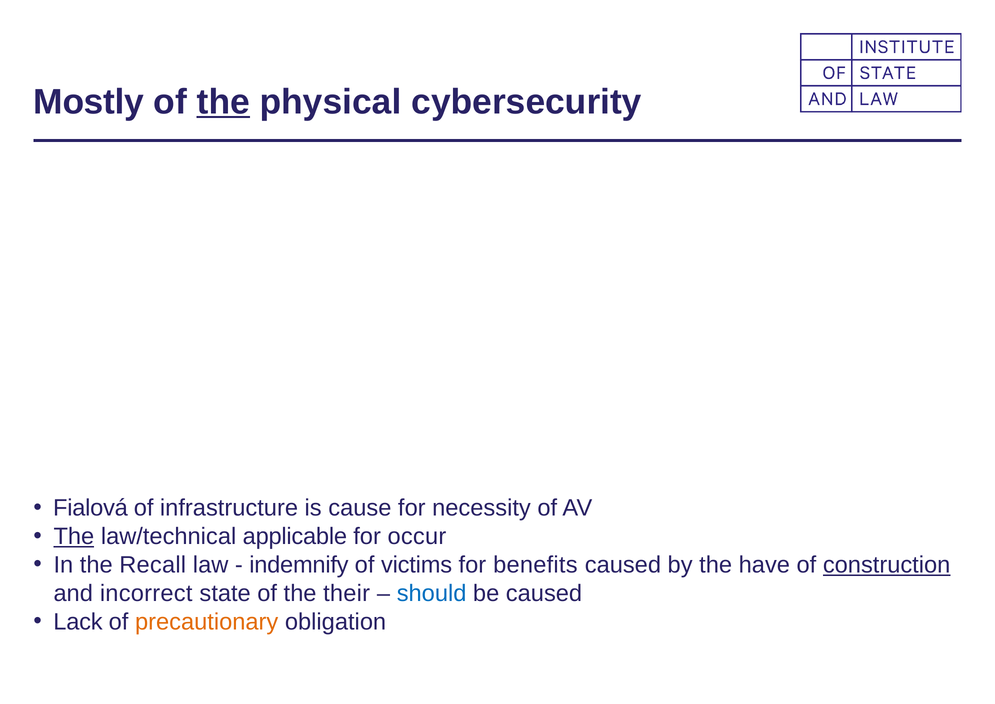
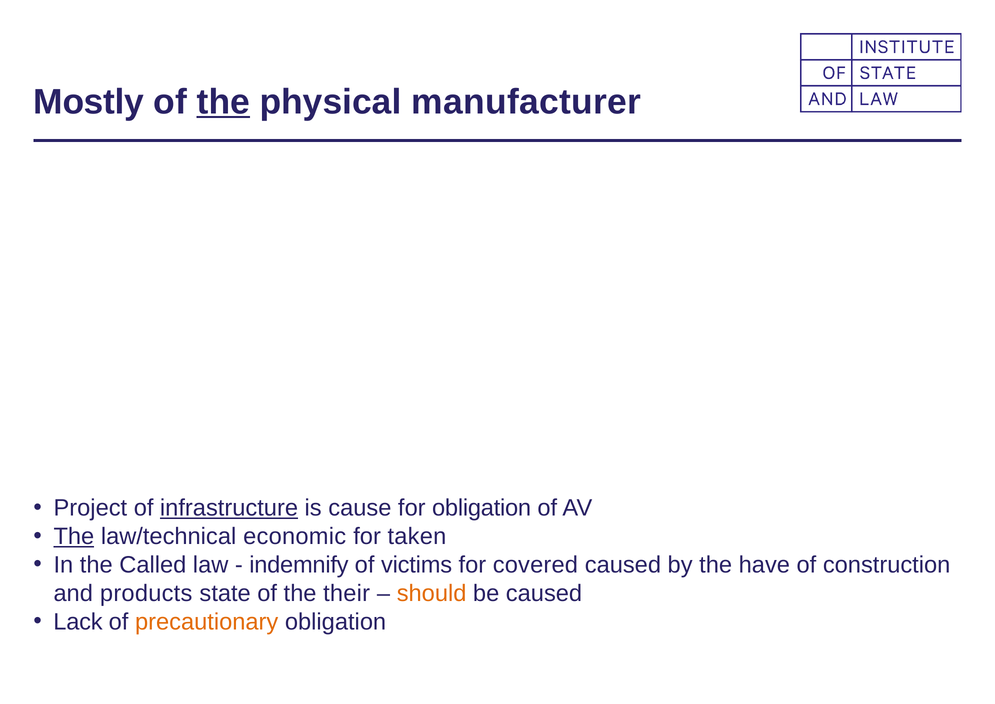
cybersecurity: cybersecurity -> manufacturer (526, 102)
Fialová: Fialová -> Project (90, 508)
infrastructure underline: none -> present (229, 508)
for necessity: necessity -> obligation (482, 508)
applicable: applicable -> economic (295, 536)
occur: occur -> taken (417, 536)
Recall: Recall -> Called (153, 565)
benefits: benefits -> covered (535, 565)
construction underline: present -> none (887, 565)
incorrect: incorrect -> products (146, 593)
should colour: blue -> orange (432, 593)
